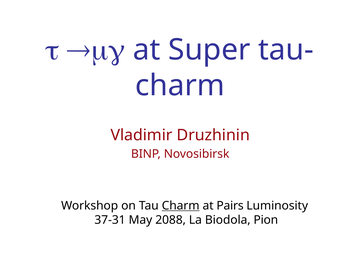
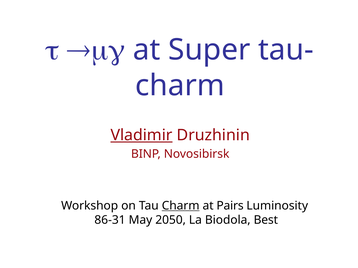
Vladimir underline: none -> present (142, 135)
37-31: 37-31 -> 86-31 (110, 220)
2088: 2088 -> 2050 (171, 220)
Pion: Pion -> Best (266, 220)
